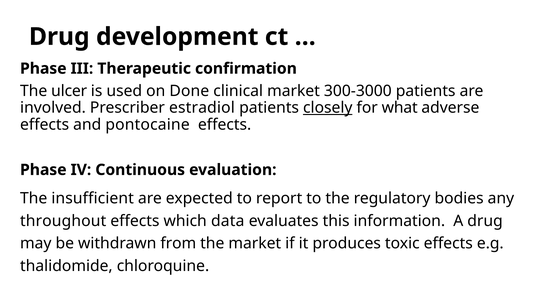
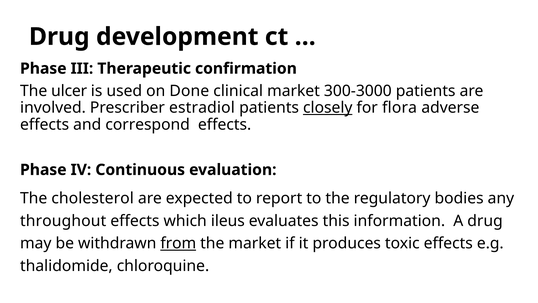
what: what -> flora (400, 108)
pontocaine: pontocaine -> correspond (148, 125)
insufficient: insufficient -> cholesterol (93, 198)
data: data -> ileus (228, 221)
from underline: none -> present (178, 243)
